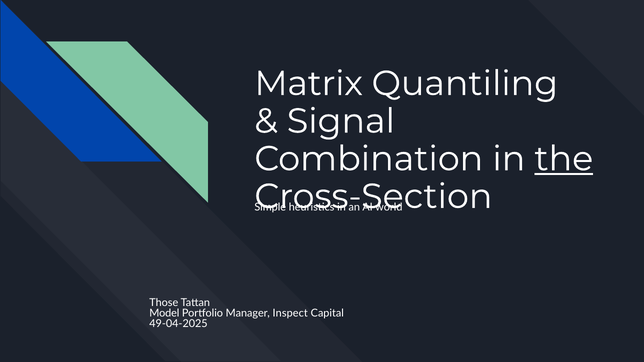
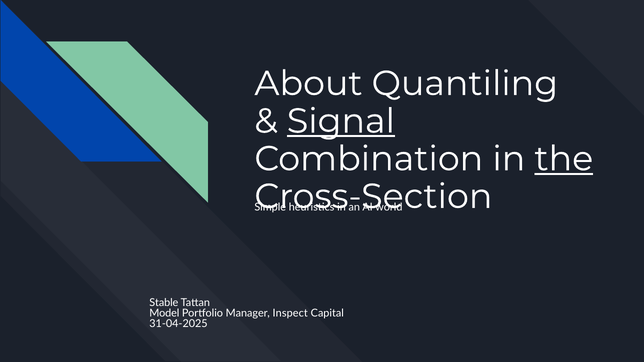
Matrix: Matrix -> About (308, 84)
Signal underline: none -> present (341, 121)
Those: Those -> Stable (164, 303)
49-04-2025: 49-04-2025 -> 31-04-2025 (178, 324)
